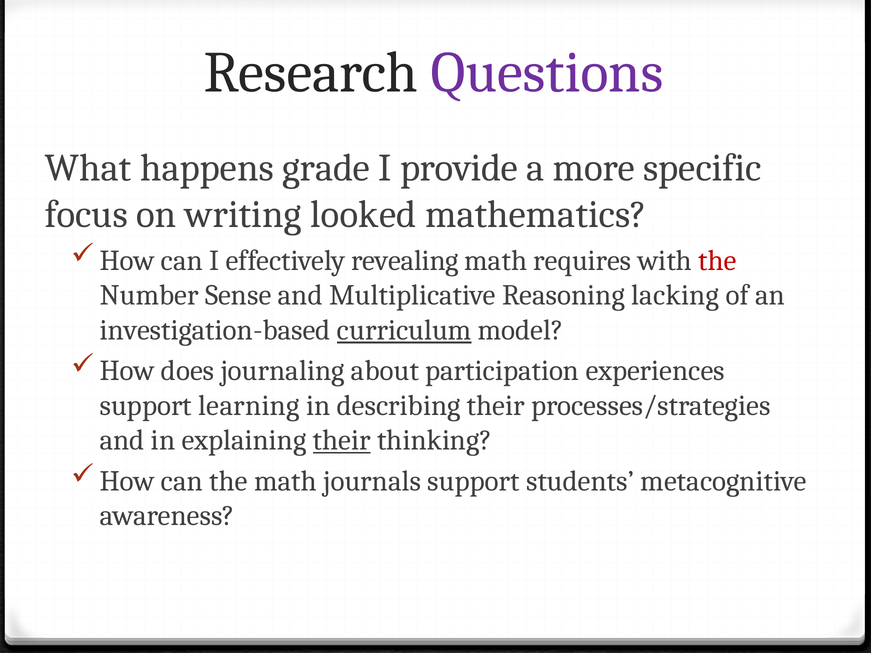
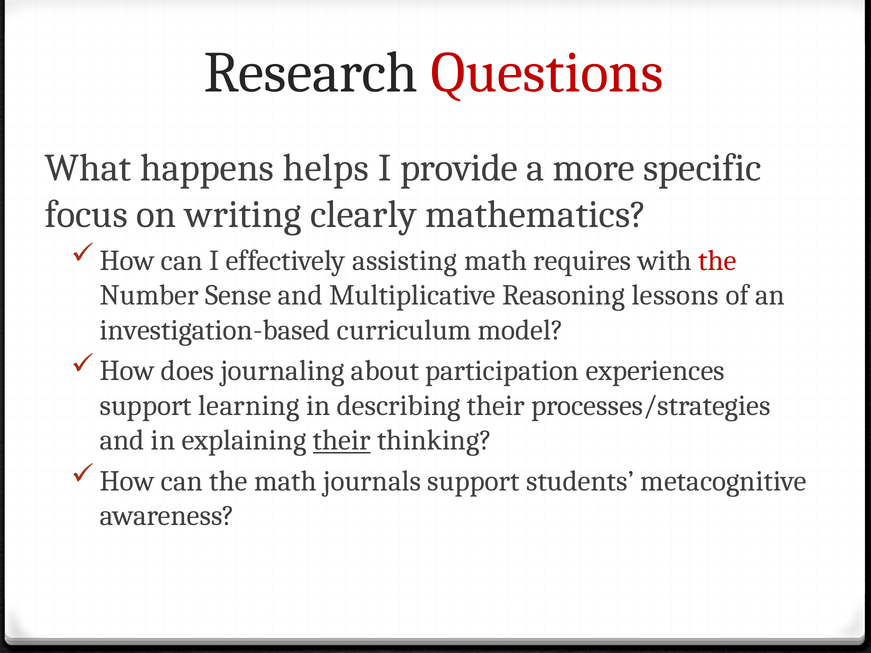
Questions colour: purple -> red (547, 73)
grade: grade -> helps (326, 168)
looked: looked -> clearly (363, 215)
revealing: revealing -> assisting (405, 261)
lacking: lacking -> lessons (675, 295)
curriculum underline: present -> none (404, 330)
